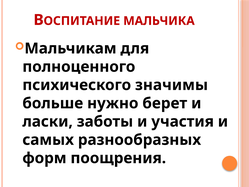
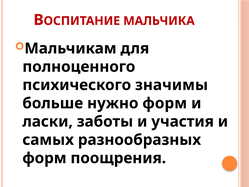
нужно берет: берет -> форм (165, 103)
